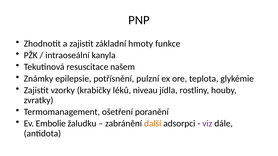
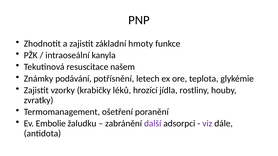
epilepsie: epilepsie -> podávání (73, 79)
pulzní: pulzní -> letech (148, 79)
niveau: niveau -> hrozící (145, 90)
další colour: orange -> purple (153, 124)
